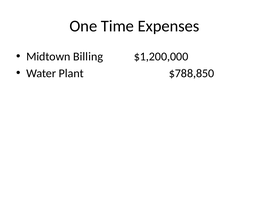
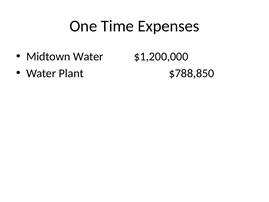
Midtown Billing: Billing -> Water (88, 56)
